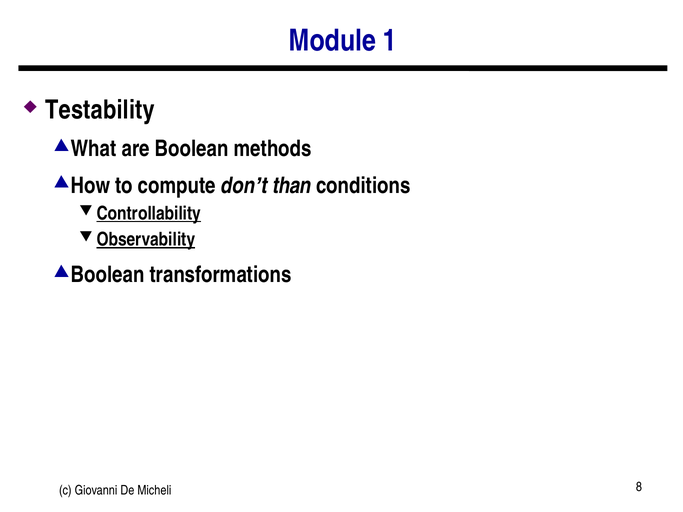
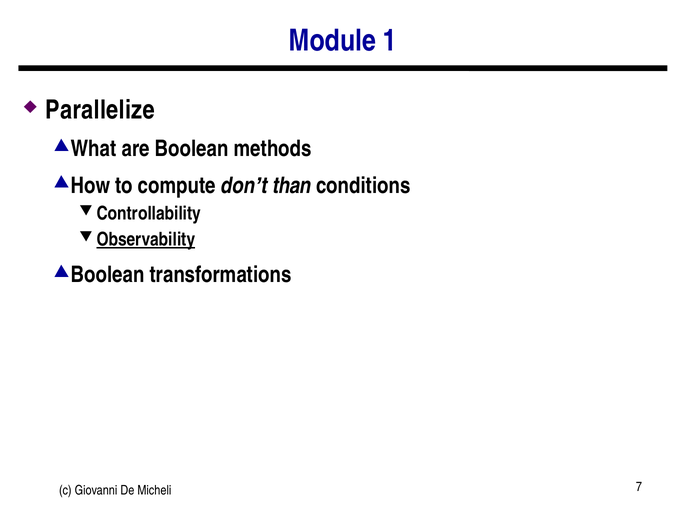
Testability: Testability -> Parallelize (100, 110)
Controllability underline: present -> none (149, 214)
8: 8 -> 7 (639, 487)
